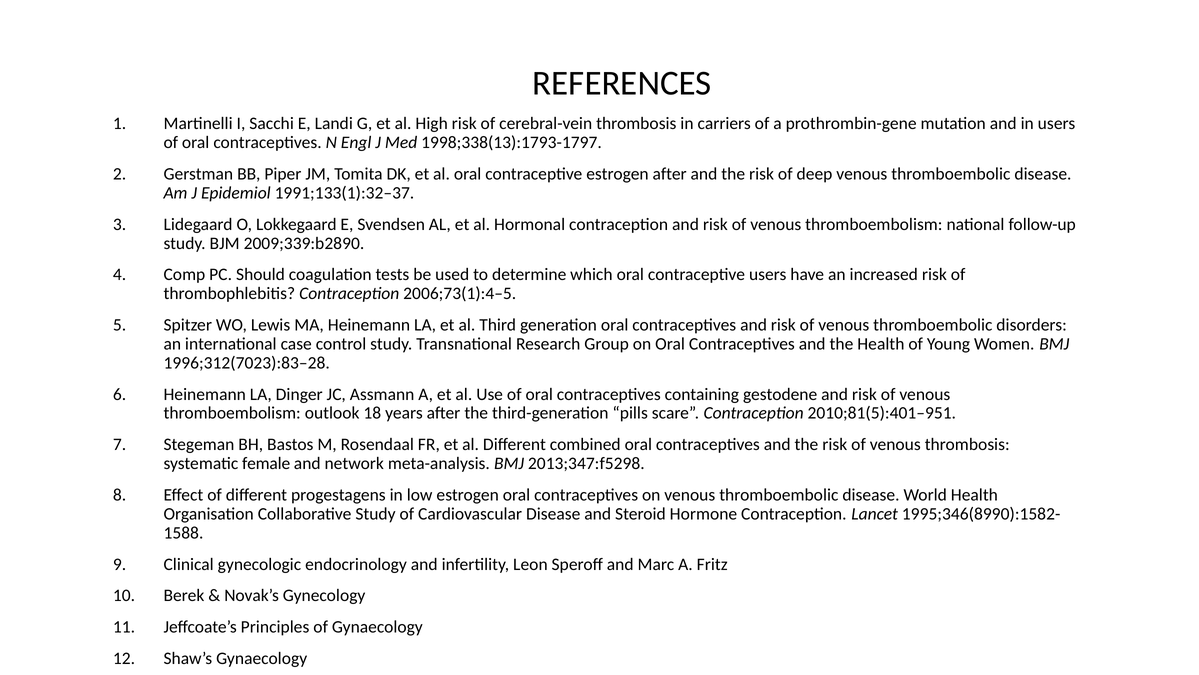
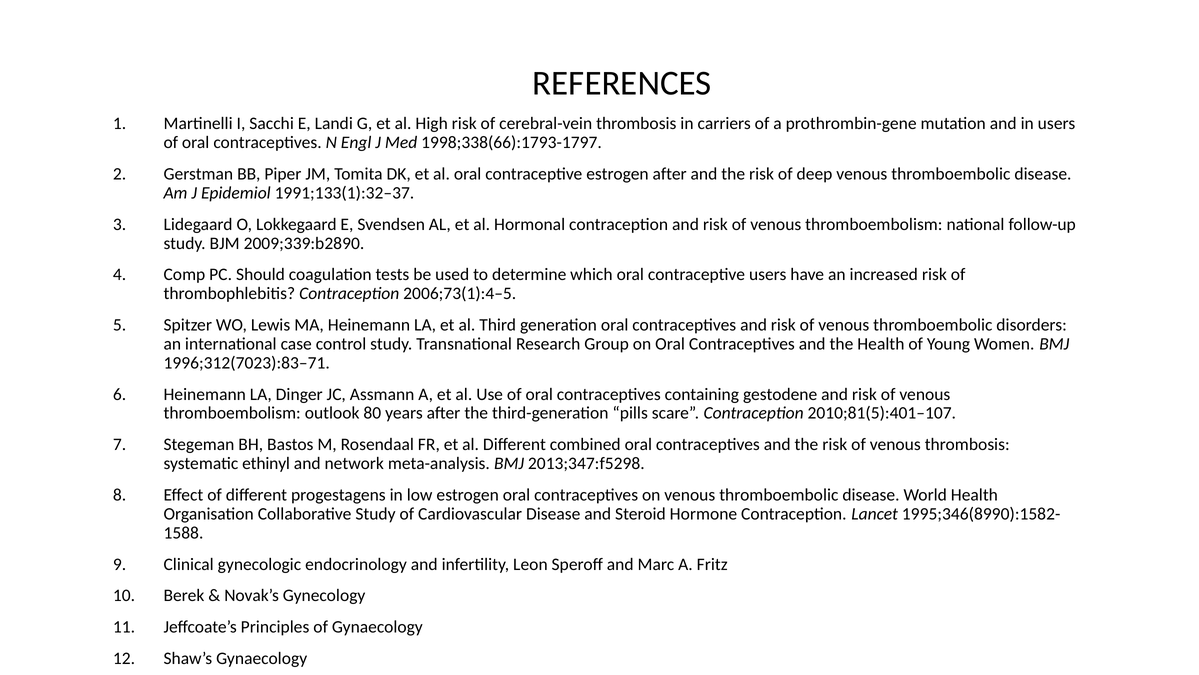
1998;338(13):1793-1797: 1998;338(13):1793-1797 -> 1998;338(66):1793-1797 (512, 142)
1996;312(7023):83–28: 1996;312(7023):83–28 -> 1996;312(7023):83–71 (247, 363)
18: 18 -> 80 (372, 413)
2010;81(5):401–951: 2010;81(5):401–951 -> 2010;81(5):401–107 (882, 413)
female: female -> ethinyl (266, 463)
